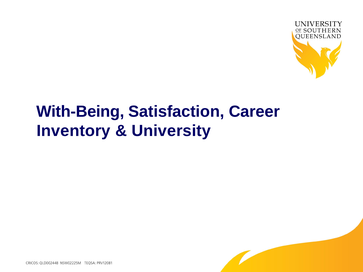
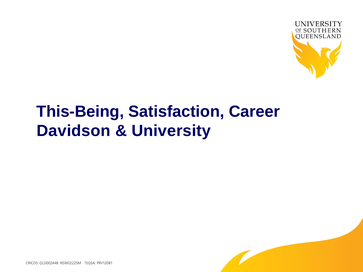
With-Being: With-Being -> This-Being (80, 112)
Inventory: Inventory -> Davidson (74, 131)
